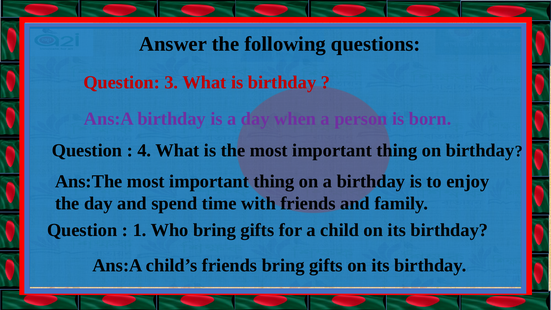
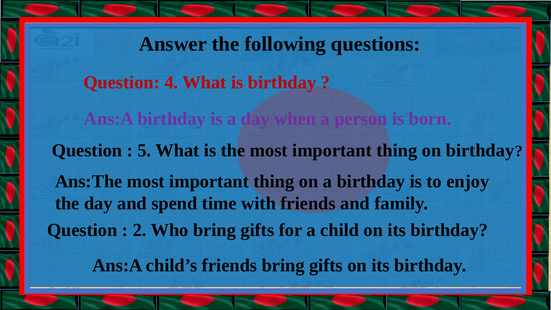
3: 3 -> 4 (171, 82)
4: 4 -> 5 (144, 150)
1: 1 -> 2 (140, 230)
